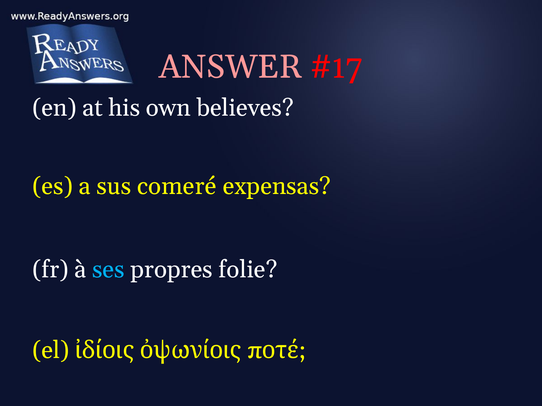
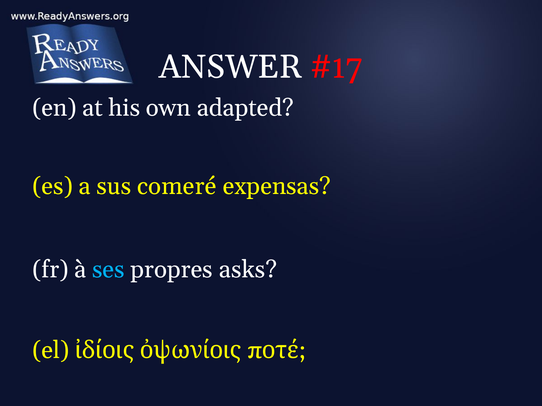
ANSWER colour: pink -> white (231, 67)
believes: believes -> adapted (245, 108)
folie: folie -> asks (248, 270)
